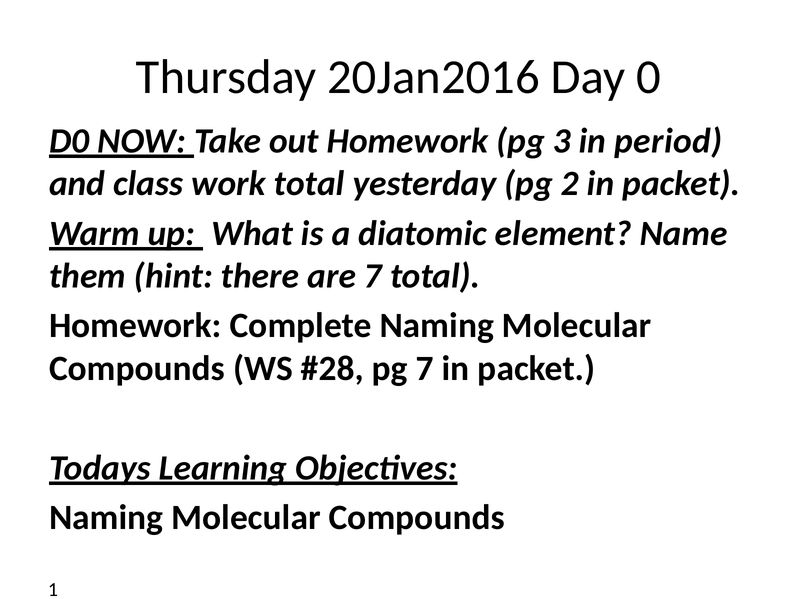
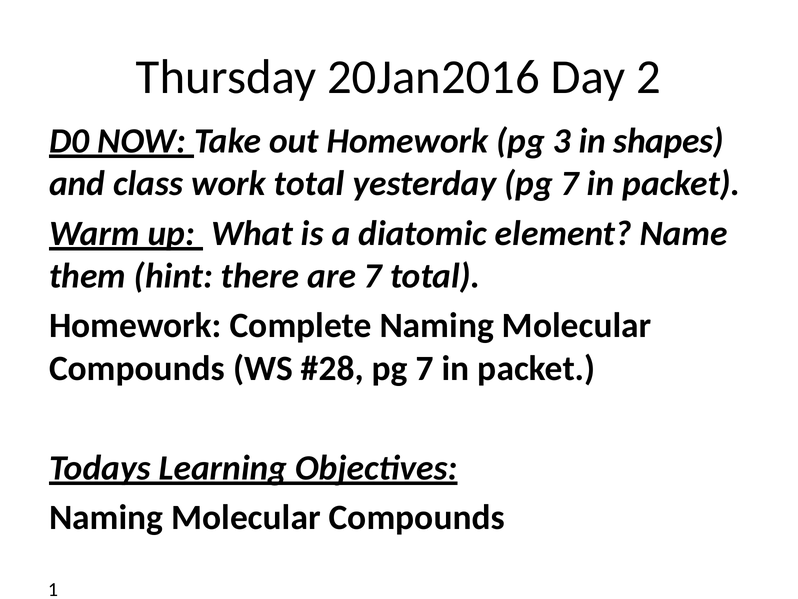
0: 0 -> 2 (649, 77)
period: period -> shapes (669, 141)
yesterday pg 2: 2 -> 7 (570, 183)
